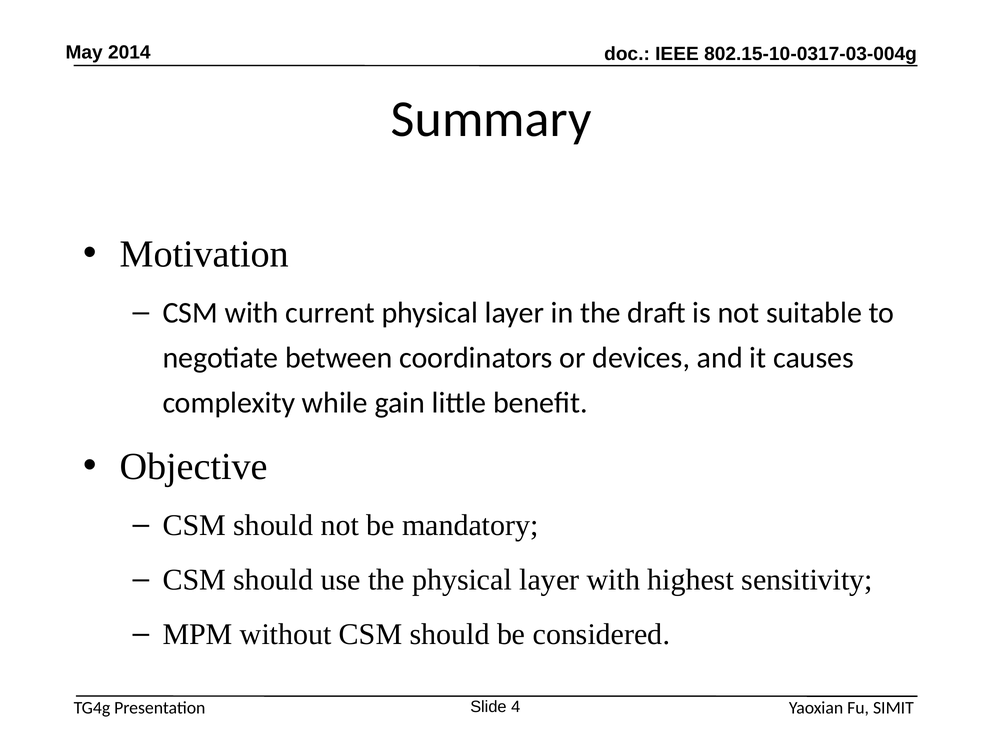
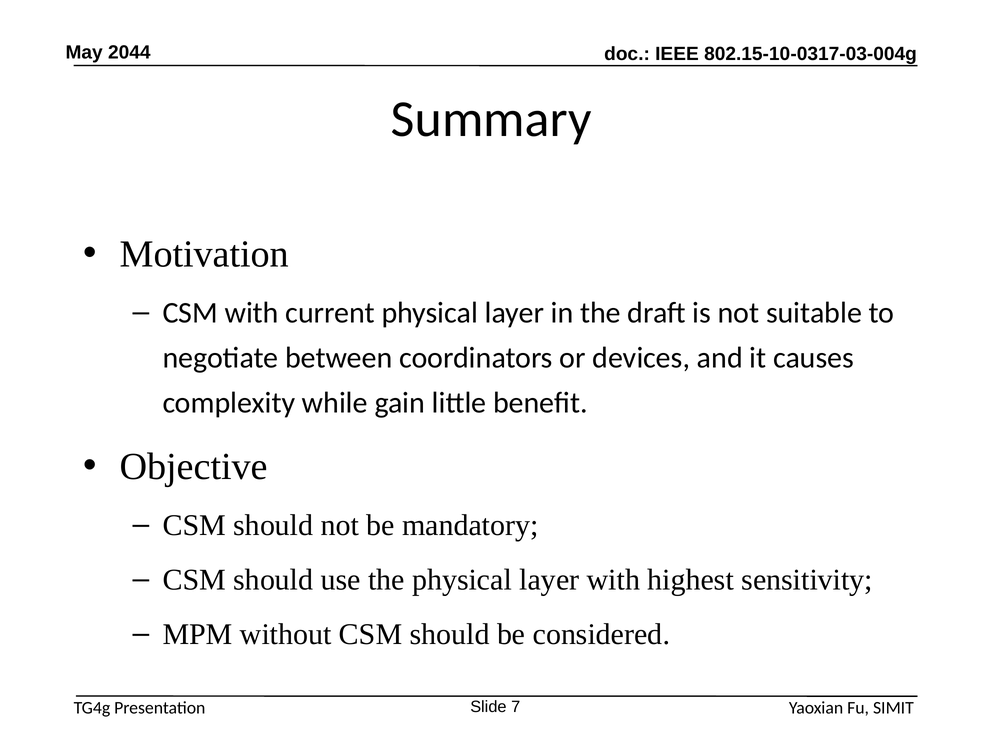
2014: 2014 -> 2044 (129, 53)
4: 4 -> 7 (516, 707)
